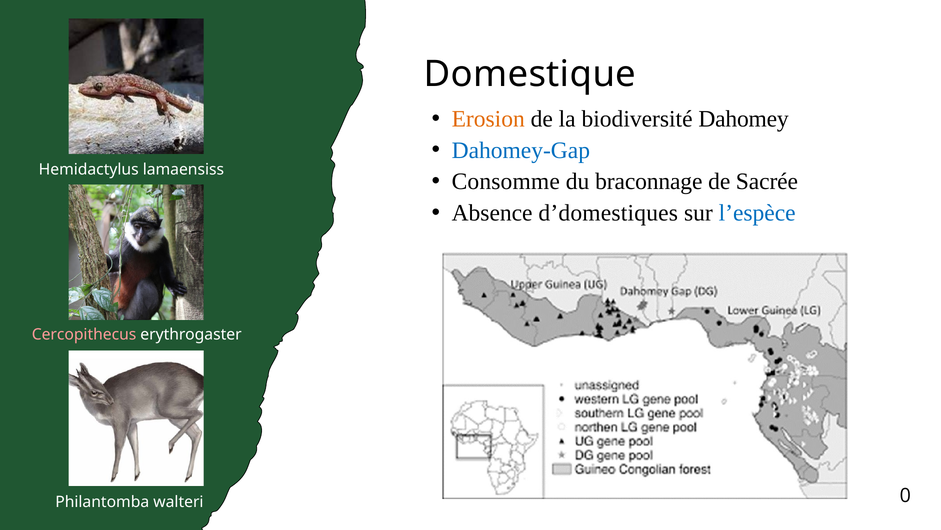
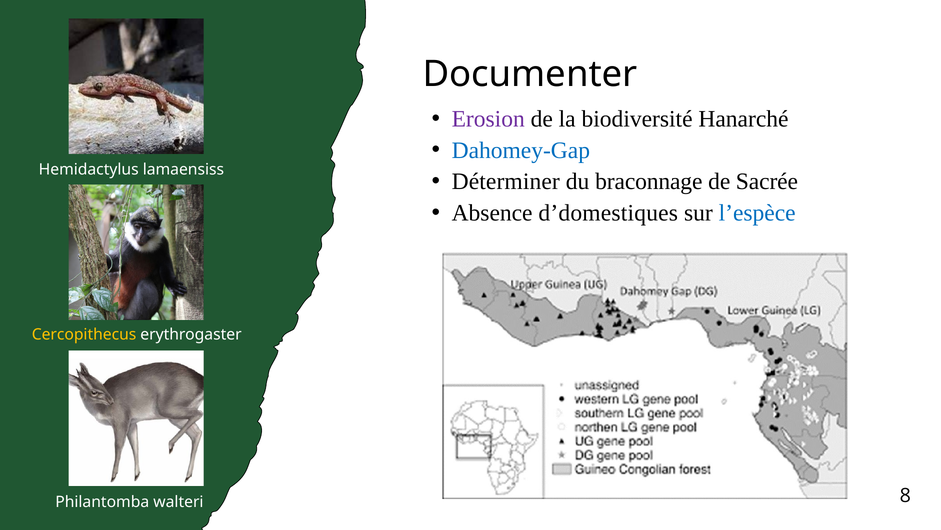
Domestique: Domestique -> Documenter (530, 74)
Erosion colour: orange -> purple (488, 119)
Dahomey: Dahomey -> Hanarché (743, 119)
Consomme: Consomme -> Déterminer (506, 181)
Cercopithecus colour: pink -> yellow (84, 334)
0: 0 -> 8 (905, 495)
